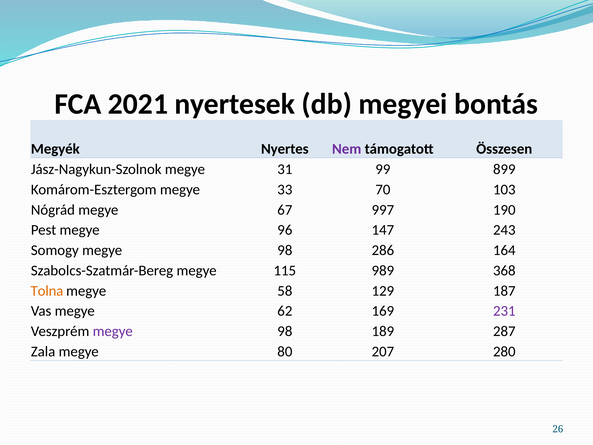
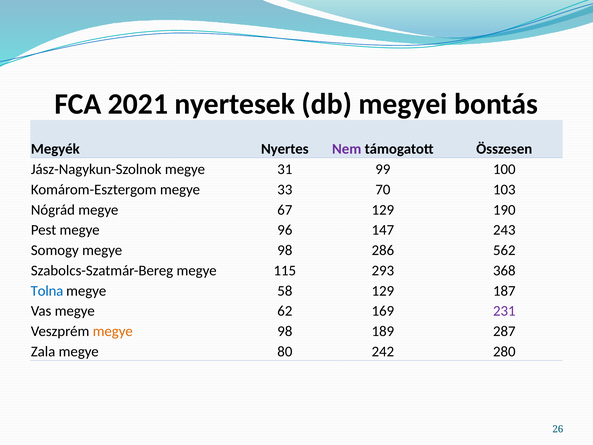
899: 899 -> 100 (504, 169)
67 997: 997 -> 129 (383, 210)
164: 164 -> 562 (504, 250)
989: 989 -> 293 (383, 270)
Tolna colour: orange -> blue (47, 291)
megye colour: purple -> orange (113, 331)
207: 207 -> 242 (383, 351)
